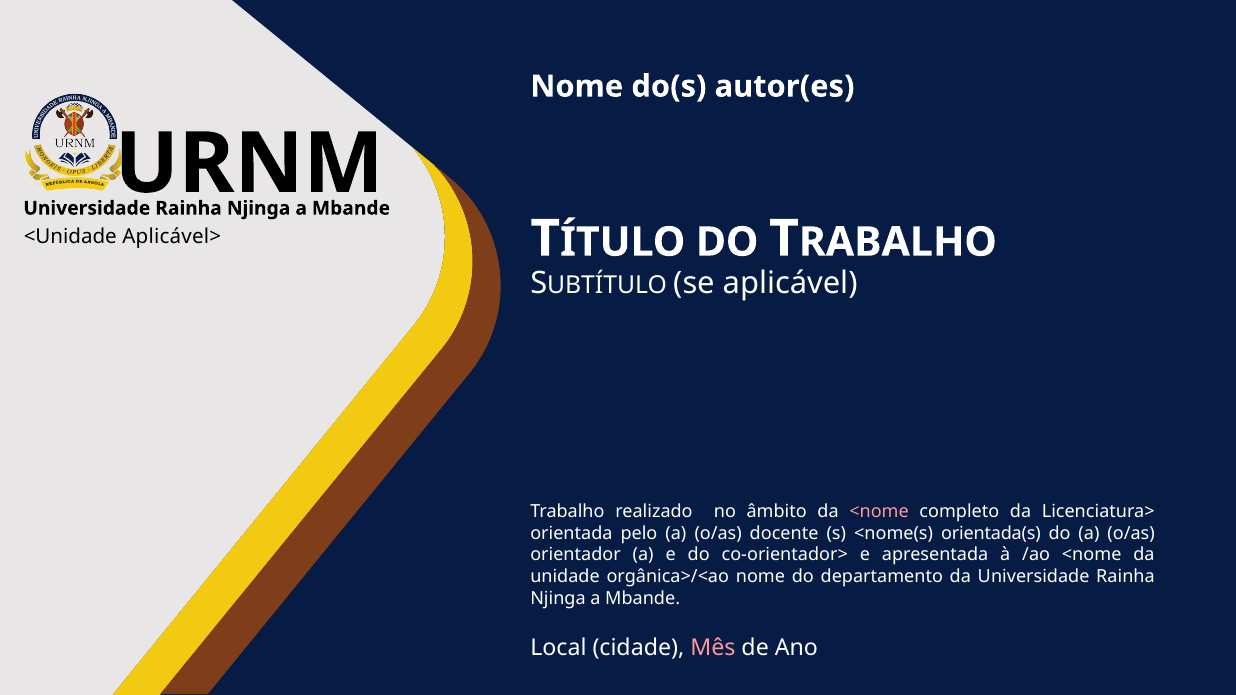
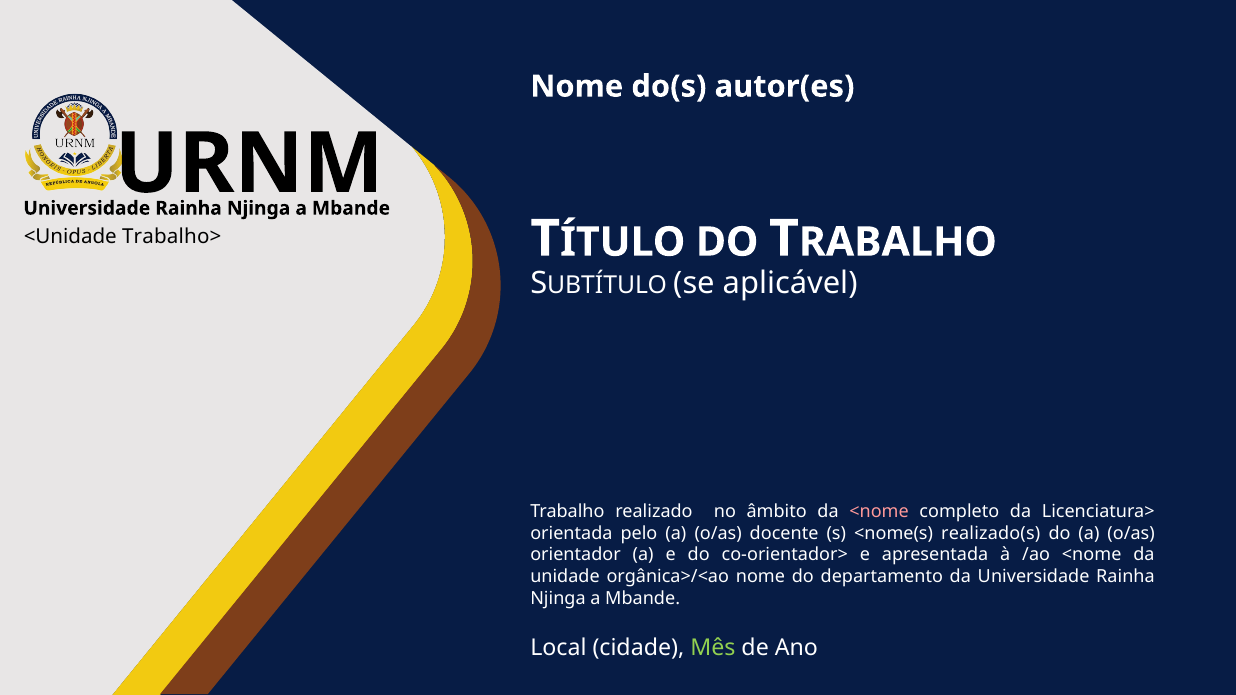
Aplicável>: Aplicável> -> Trabalho> (172, 237)
orientada(s: orientada(s -> realizado(s (991, 533)
Mês colour: pink -> light green (713, 648)
